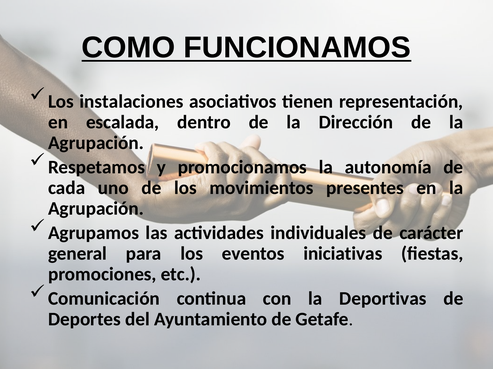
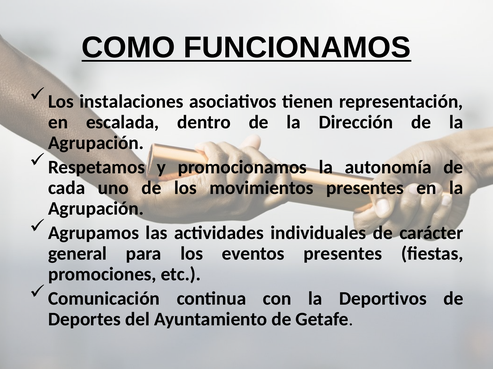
eventos iniciativas: iniciativas -> presentes (343, 254)
Deportivas: Deportivas -> Deportivos (383, 299)
